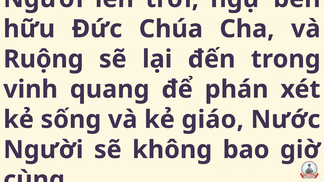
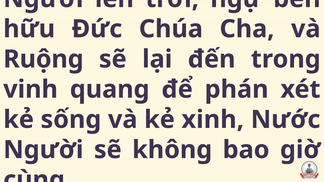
giáo: giáo -> xinh (213, 120)
